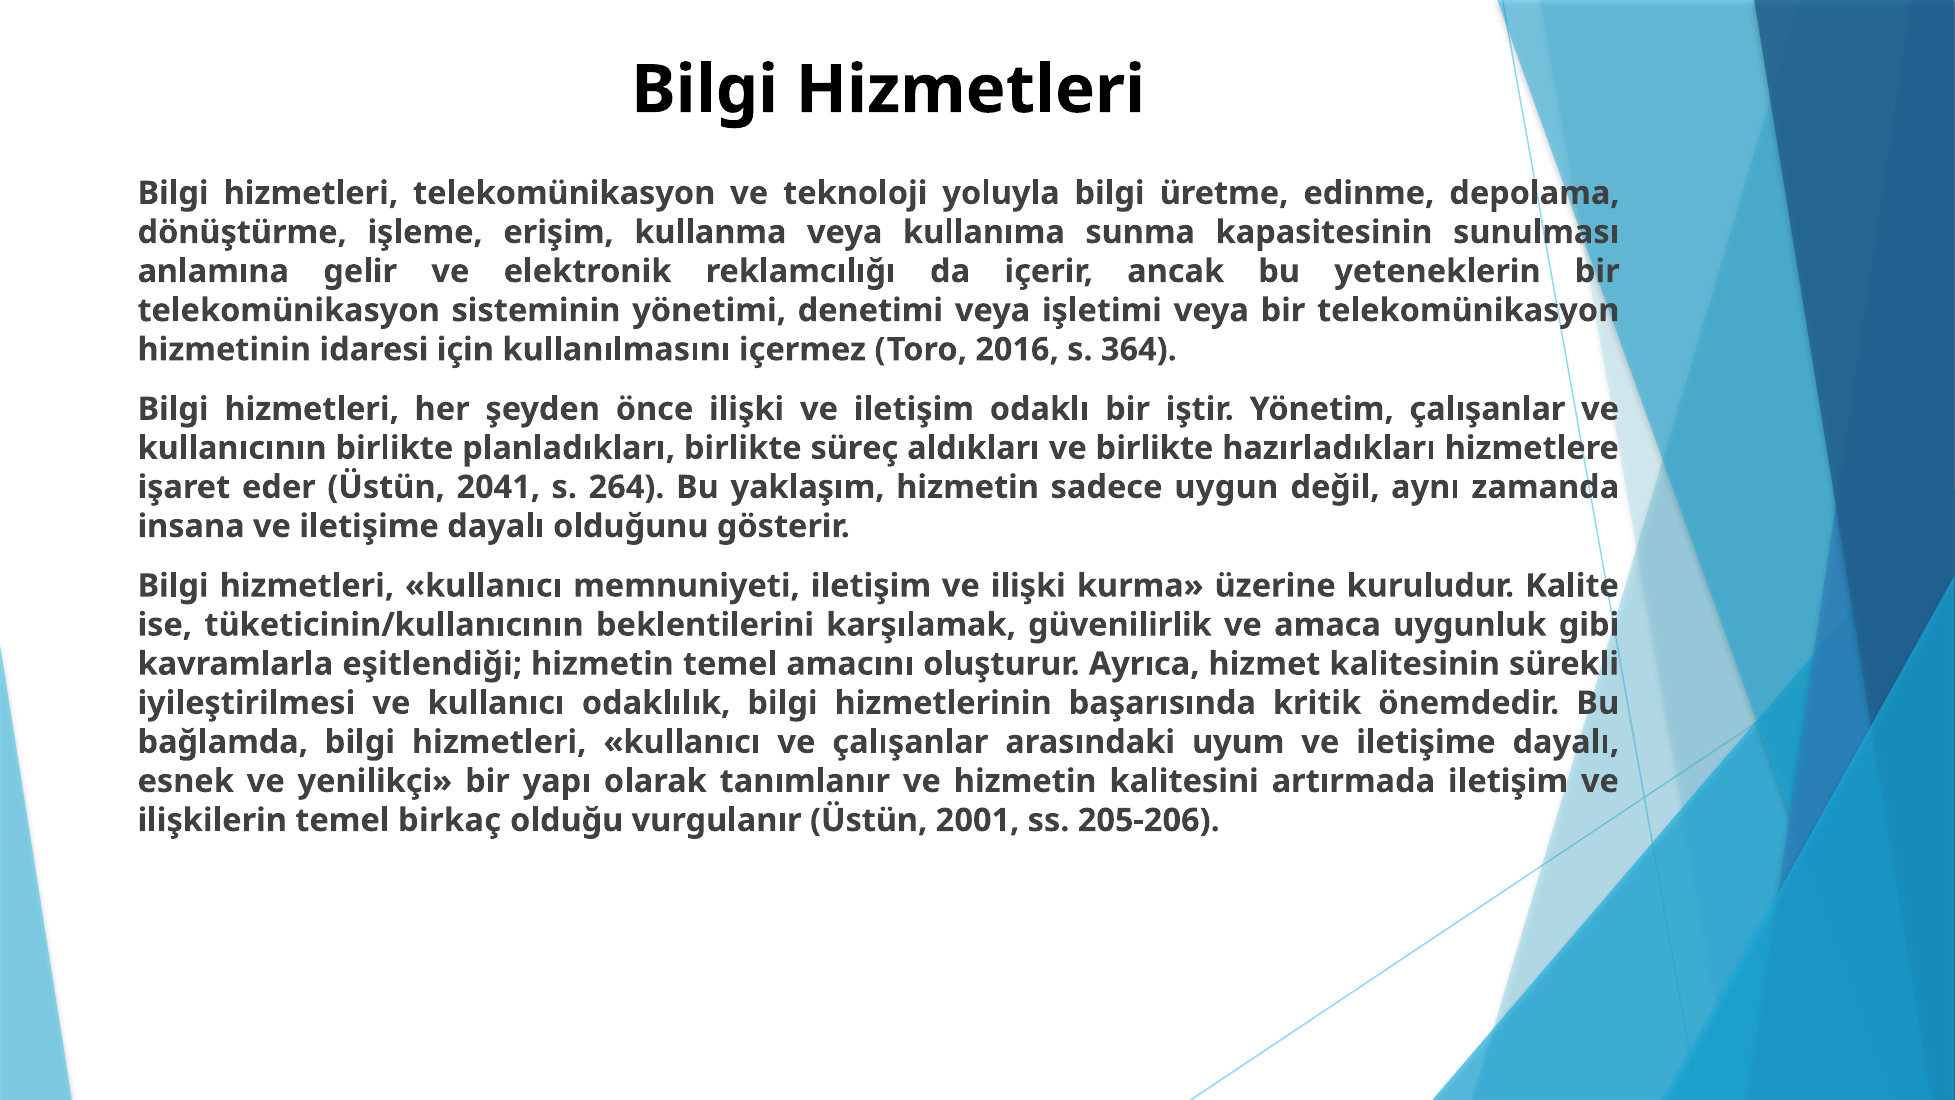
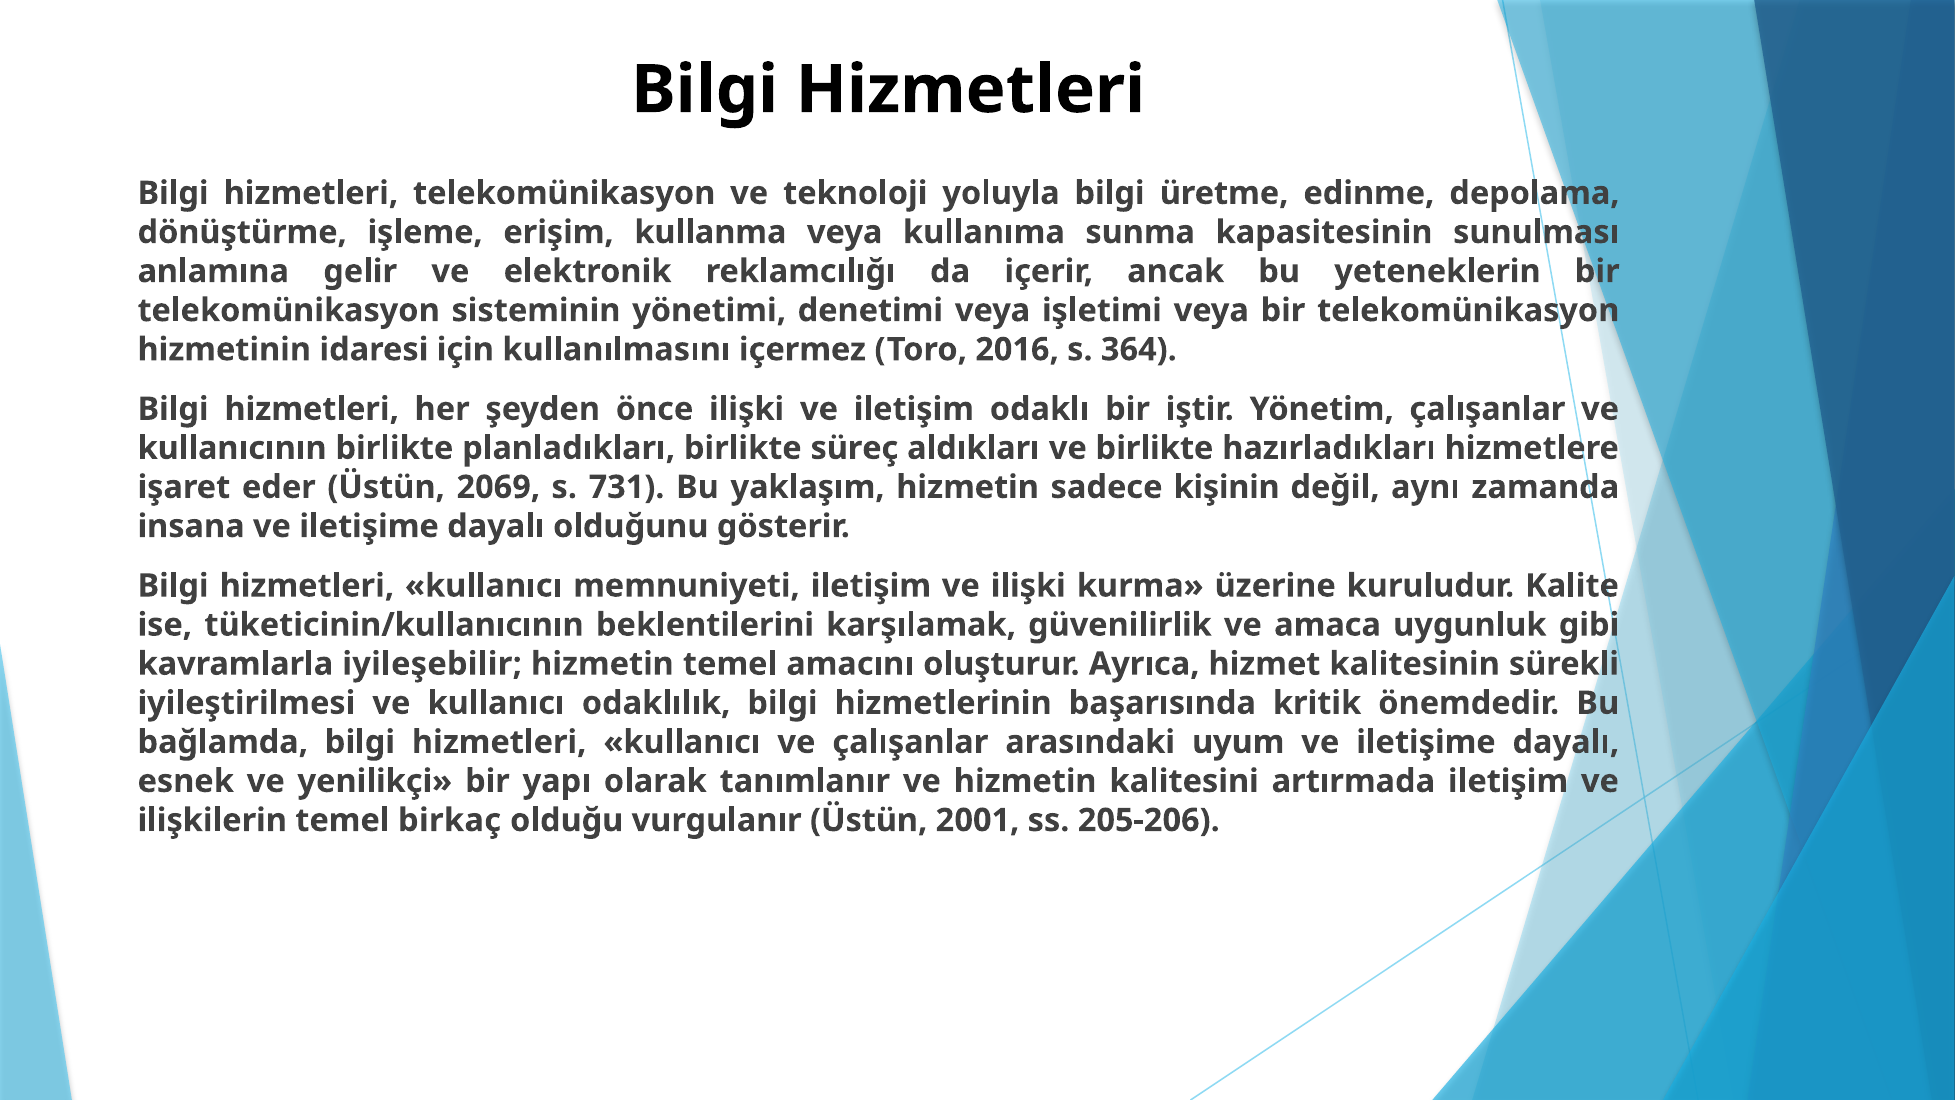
2041: 2041 -> 2069 (498, 487)
264: 264 -> 731 (627, 487)
uygun: uygun -> kişinin (1227, 487)
eşitlendiği: eşitlendiği -> iyileşebilir (432, 664)
